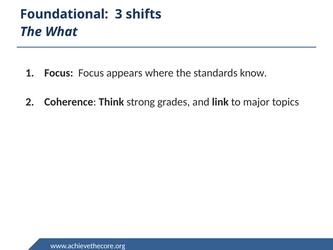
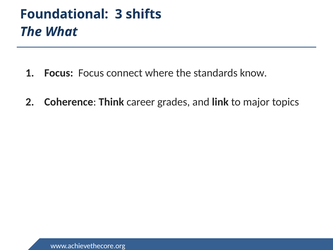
appears: appears -> connect (124, 73)
strong: strong -> career (141, 102)
